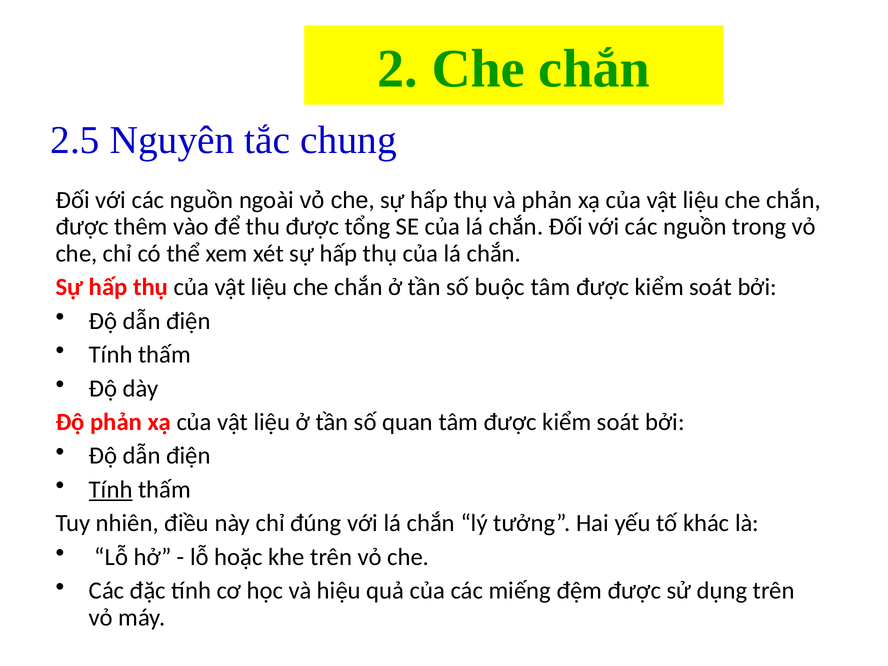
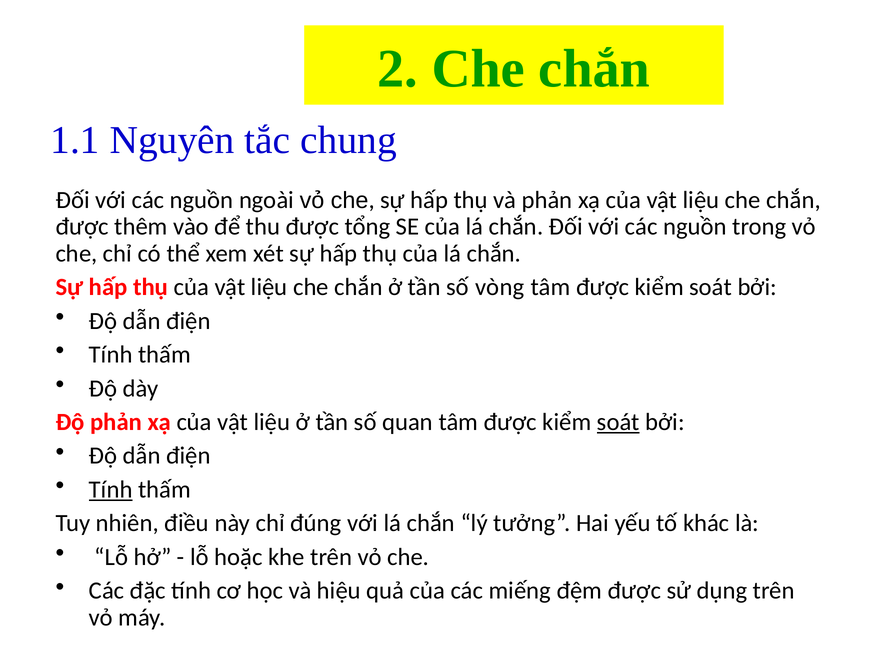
2.5: 2.5 -> 1.1 (75, 140)
buộc: buộc -> vòng (500, 287)
soát underline: none -> present (618, 422)
